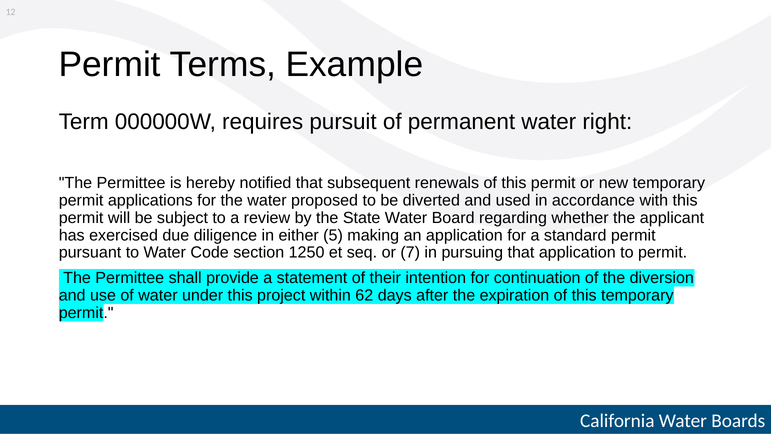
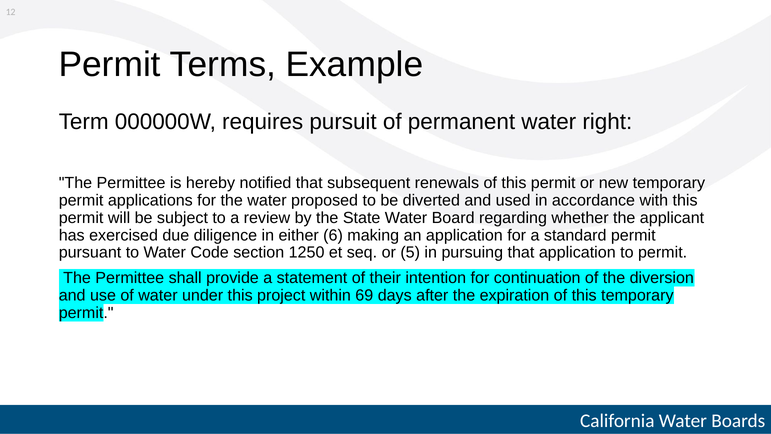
5: 5 -> 6 (333, 235)
7: 7 -> 5 (410, 252)
62: 62 -> 69 (364, 295)
